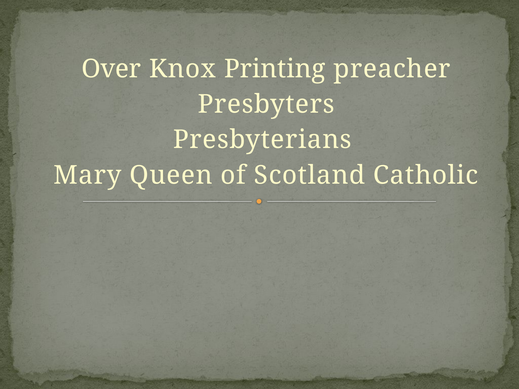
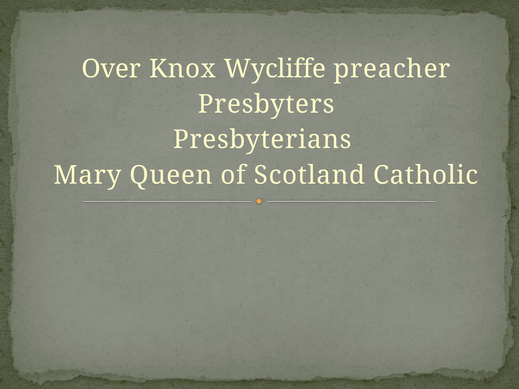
Printing: Printing -> Wycliffe (275, 69)
